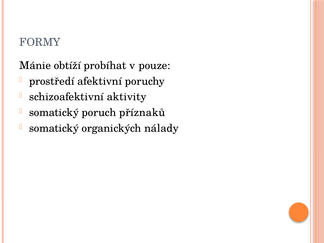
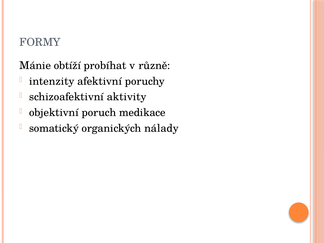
pouze: pouze -> různě (154, 66)
prostředí: prostředí -> intenzity (52, 81)
somatický: somatický -> objektivní (54, 113)
příznaků: příznaků -> medikace (142, 113)
